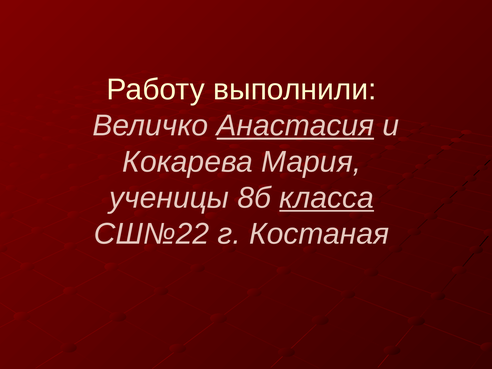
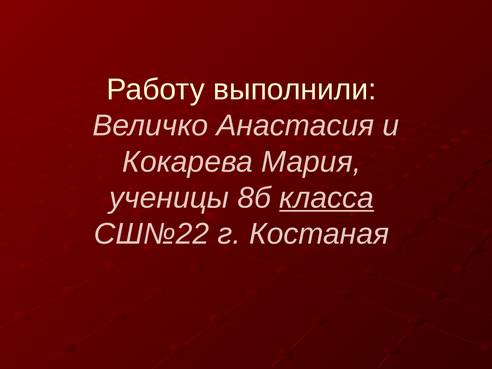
Анастасия underline: present -> none (295, 126)
